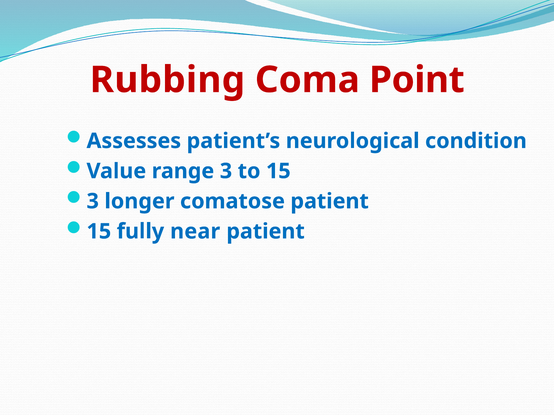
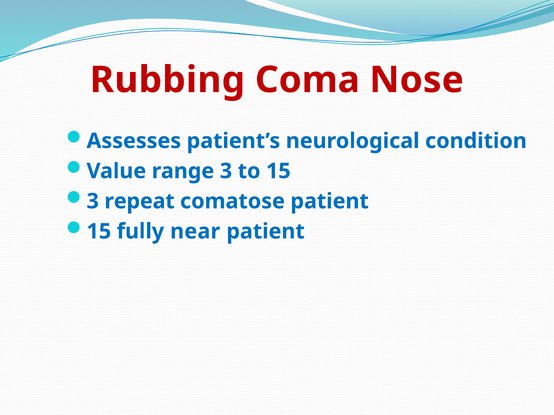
Point: Point -> Nose (417, 80)
longer: longer -> repeat (140, 201)
